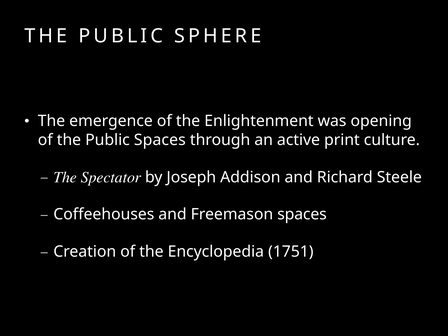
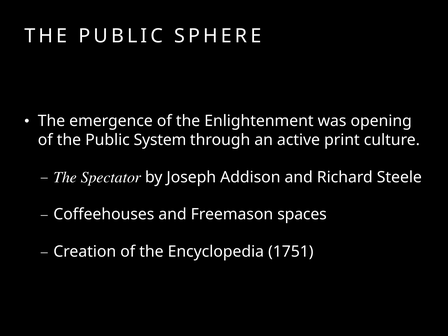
Public Spaces: Spaces -> System (160, 140)
